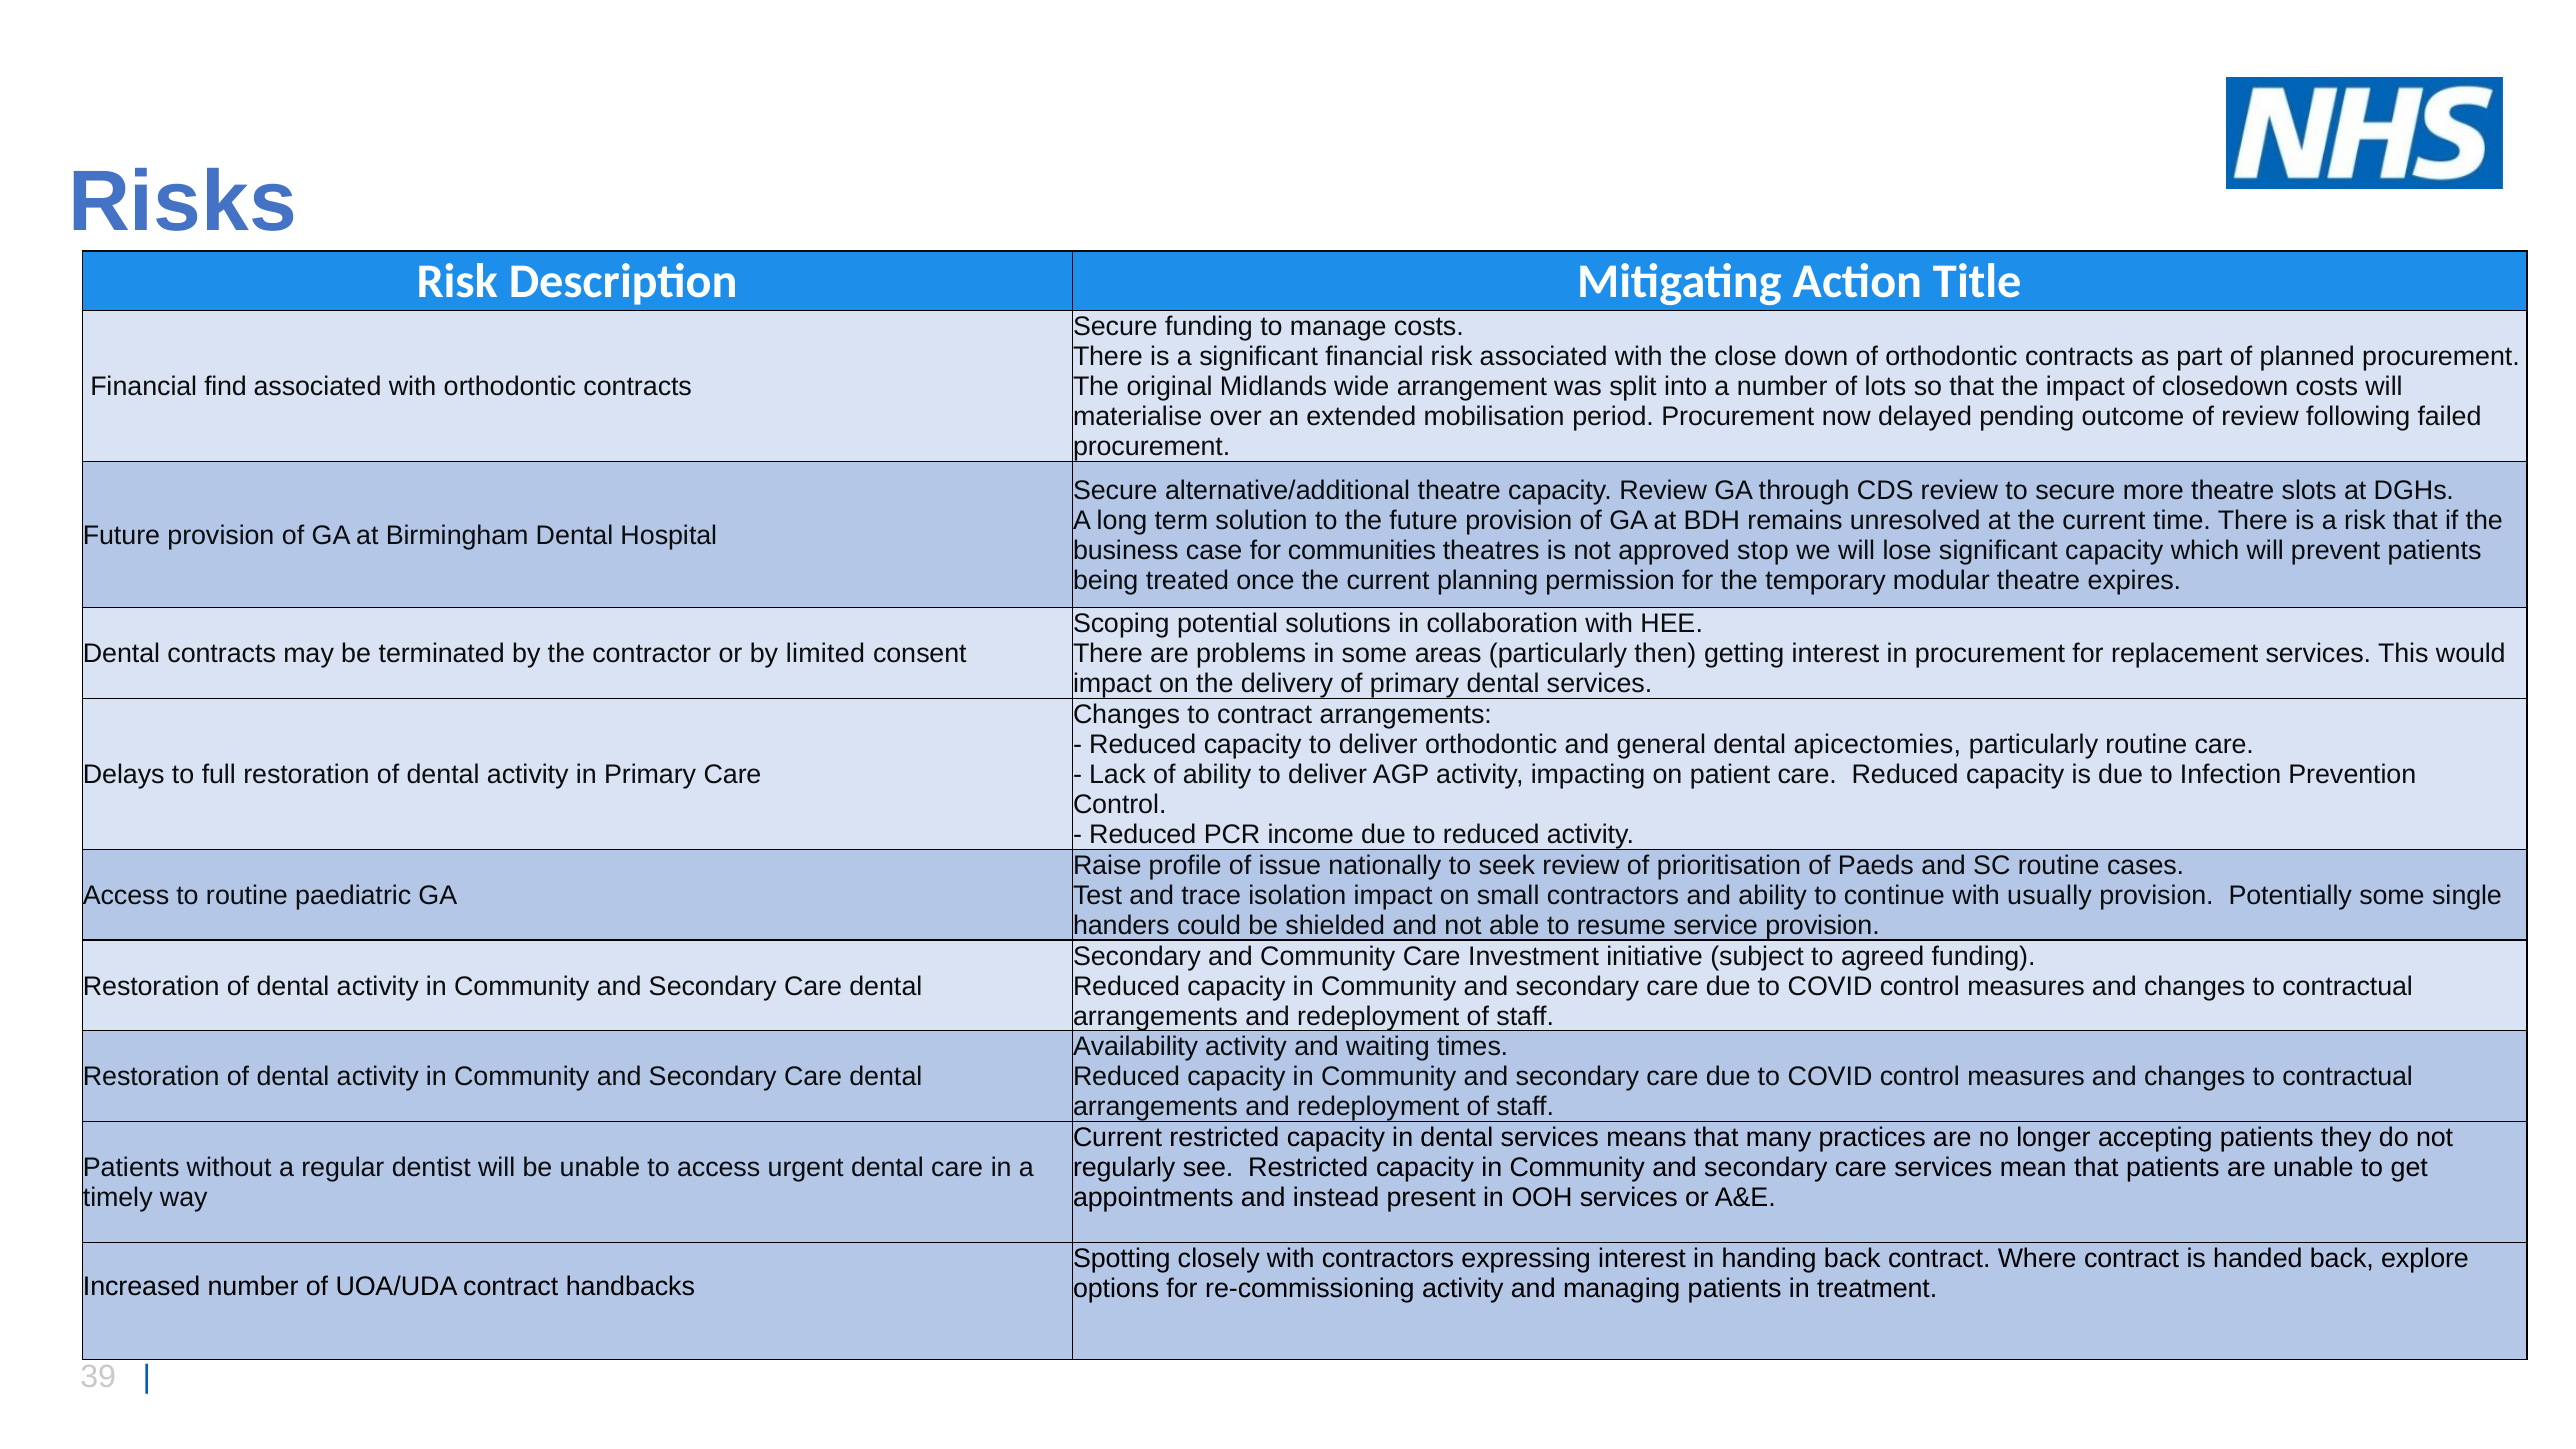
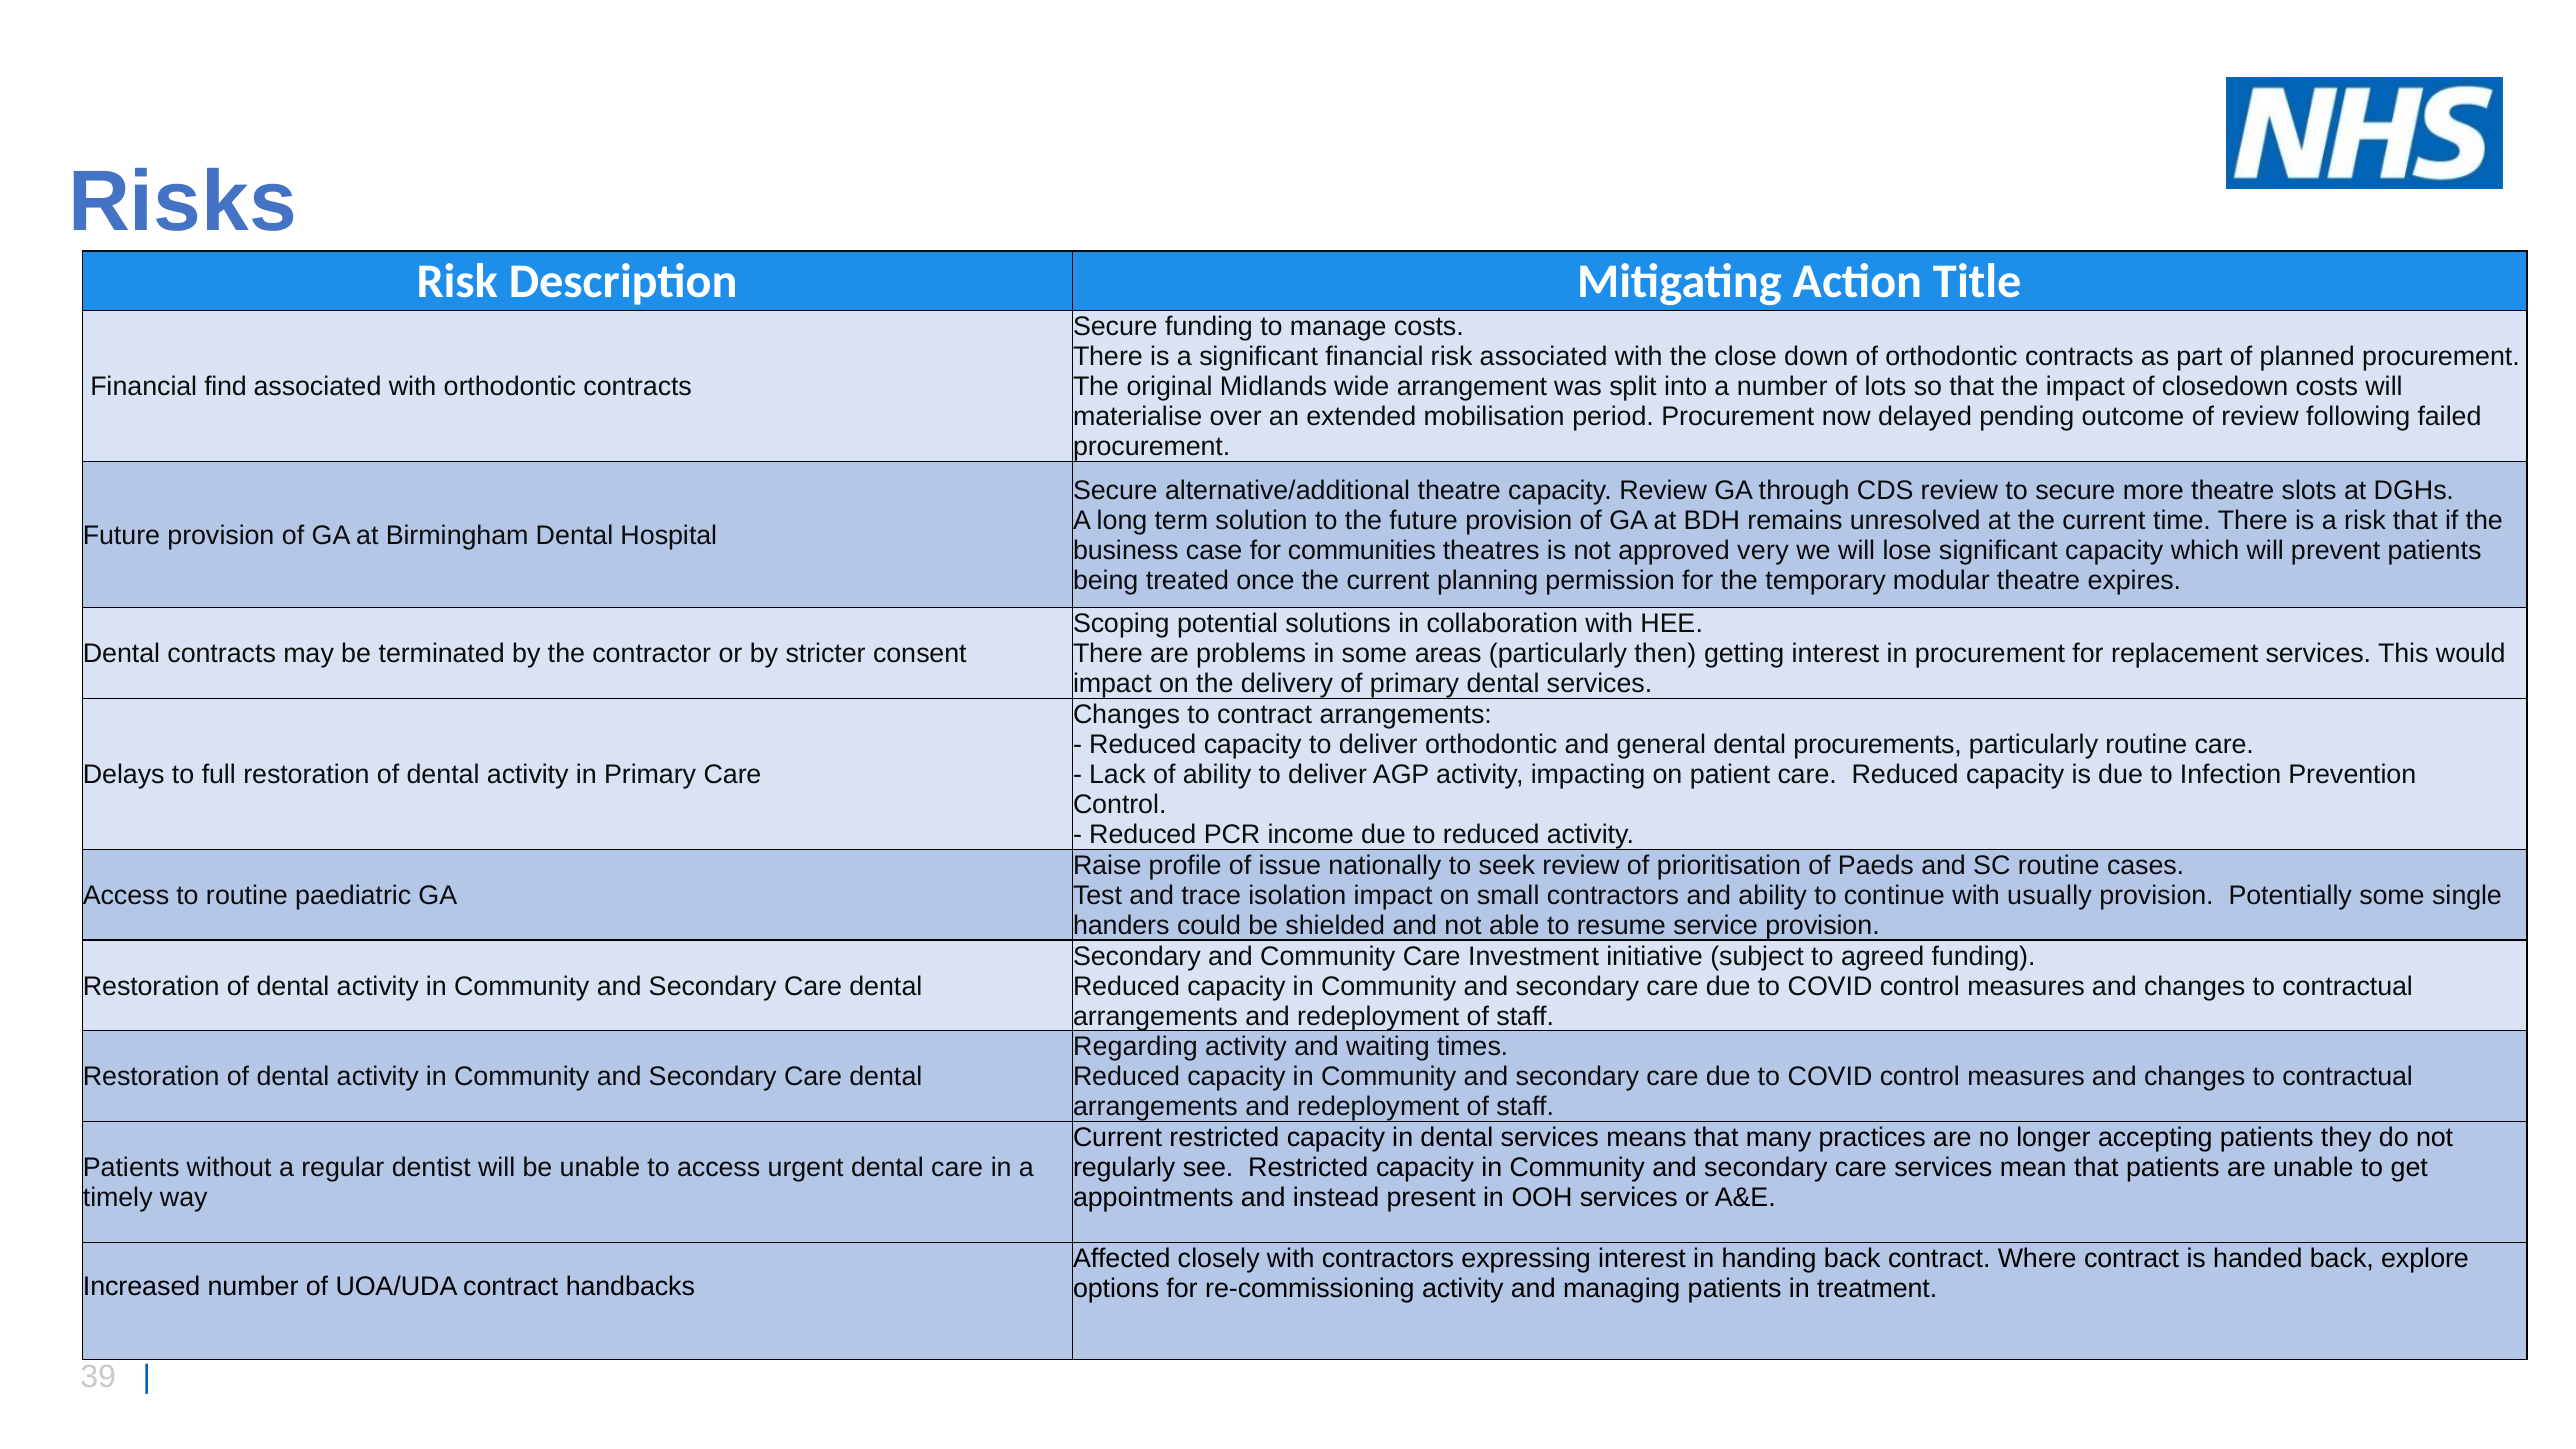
stop: stop -> very (1763, 550)
limited: limited -> stricter (826, 654)
apicectomies: apicectomies -> procurements (1878, 745)
Availability: Availability -> Regarding (1135, 1047)
Spotting: Spotting -> Affected (1122, 1259)
